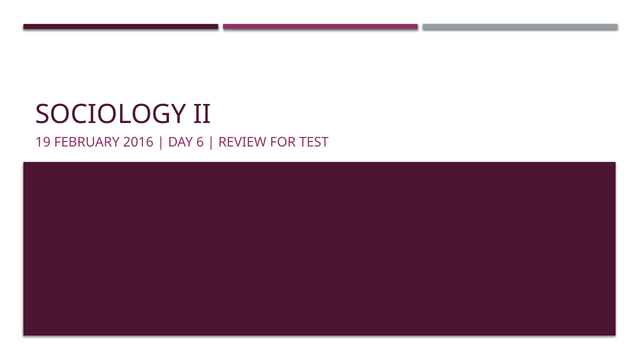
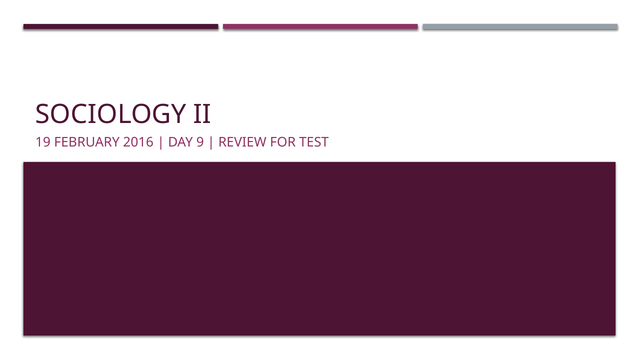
6: 6 -> 9 (200, 143)
